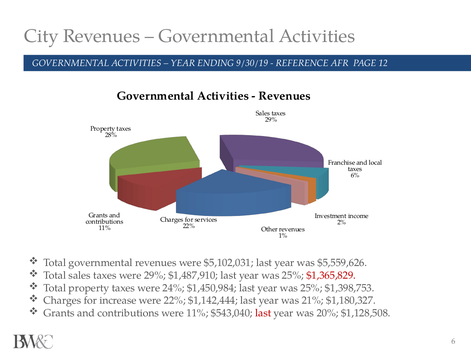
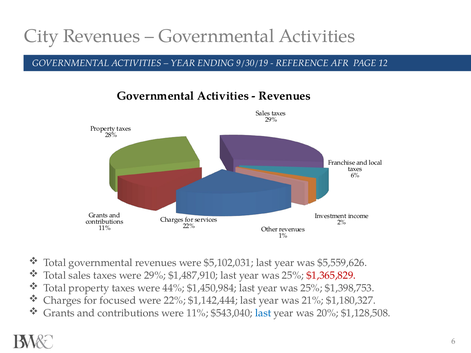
24%: 24% -> 44% (174, 288)
increase: increase -> focused (118, 301)
last colour: red -> blue (263, 313)
